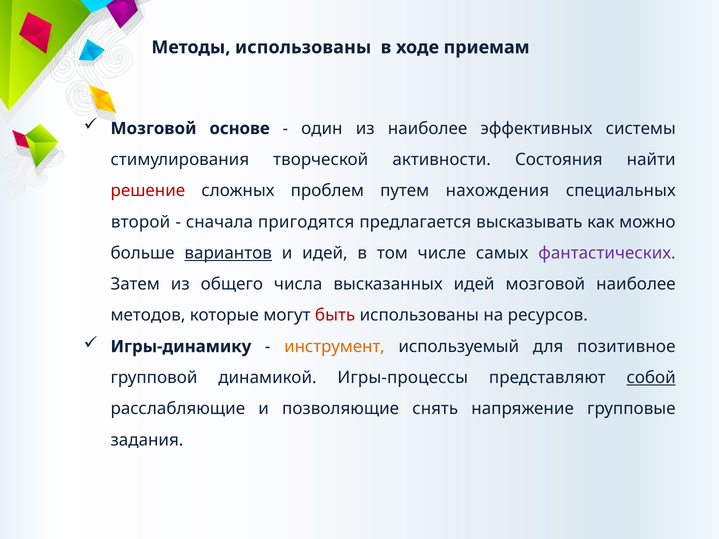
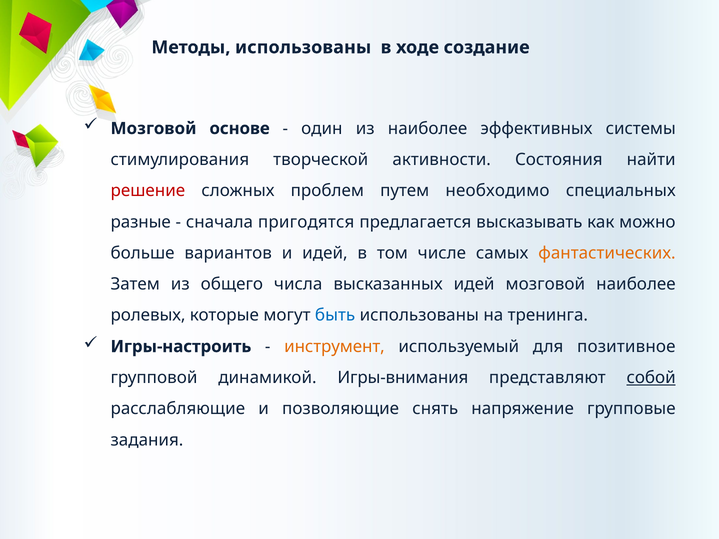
приемам: приемам -> создание (487, 47)
нахождения: нахождения -> необходимо (498, 191)
второй: второй -> разные (141, 222)
вариантов underline: present -> none (228, 253)
фантастических colour: purple -> orange (607, 253)
методов: методов -> ролевых (148, 316)
быть colour: red -> blue (335, 316)
ресурсов: ресурсов -> тренинга (548, 316)
Игры-динамику: Игры-динамику -> Игры-настроить (181, 347)
Игры-процессы: Игры-процессы -> Игры-внимания (403, 378)
